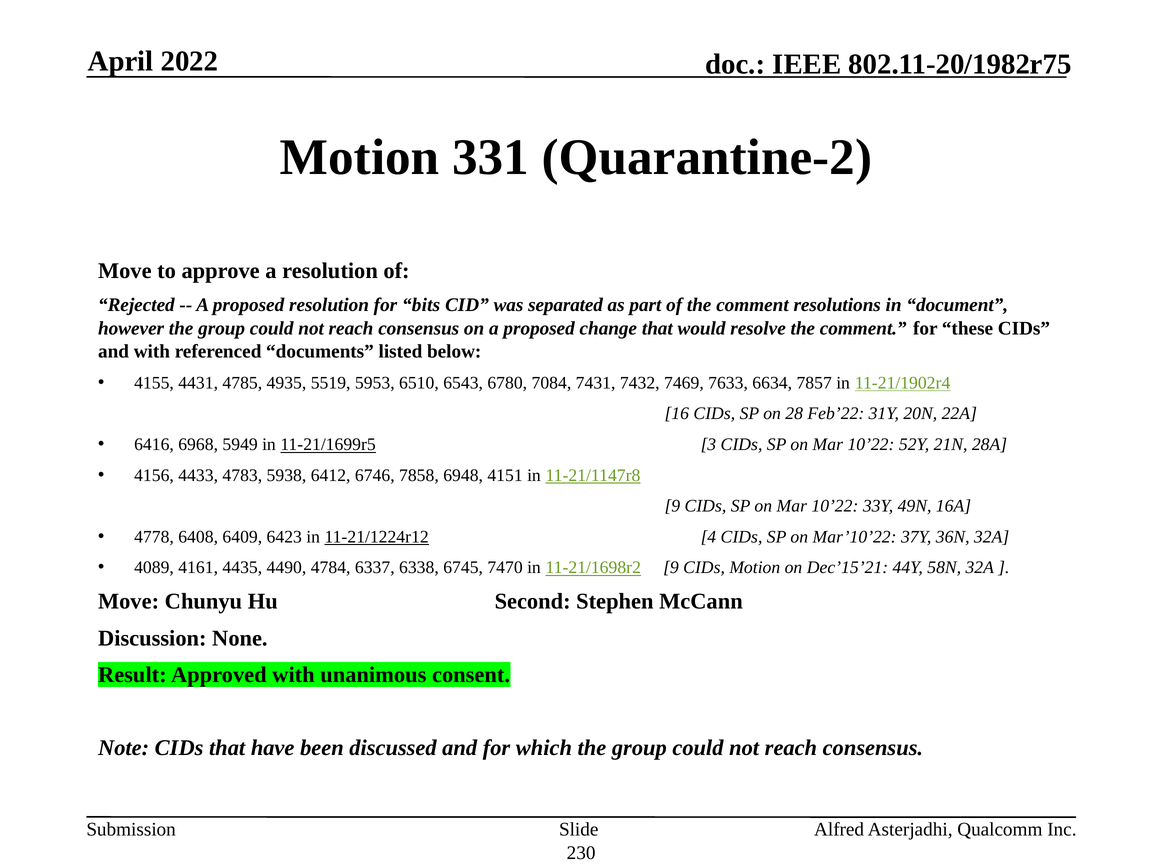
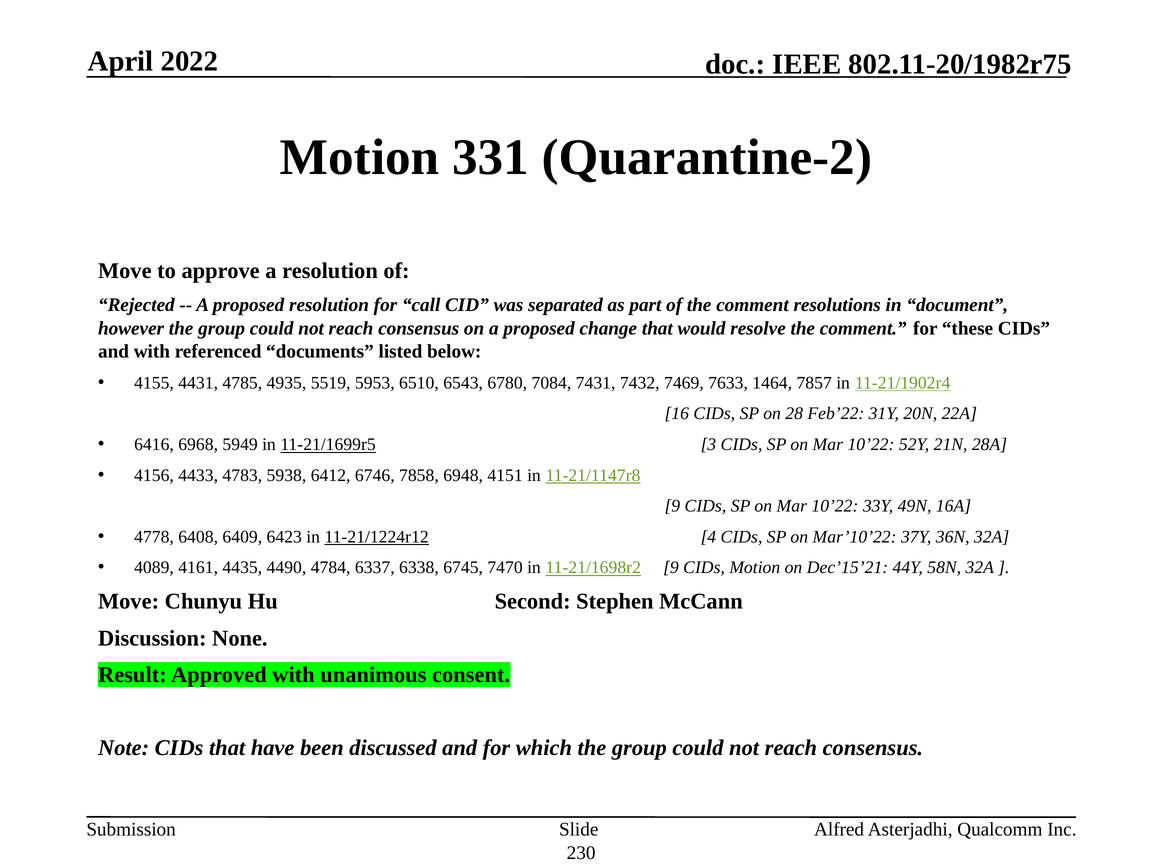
bits: bits -> call (421, 305)
6634: 6634 -> 1464 (772, 383)
